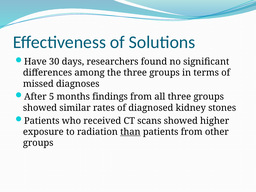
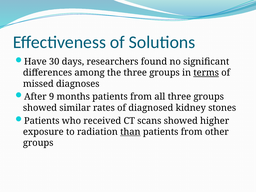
terms underline: none -> present (206, 73)
5: 5 -> 9 (52, 97)
months findings: findings -> patients (110, 97)
